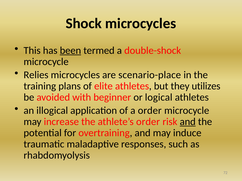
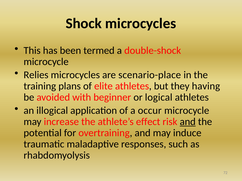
been underline: present -> none (70, 51)
utilizes: utilizes -> having (206, 86)
a order: order -> occur (150, 111)
athlete’s order: order -> effect (148, 122)
